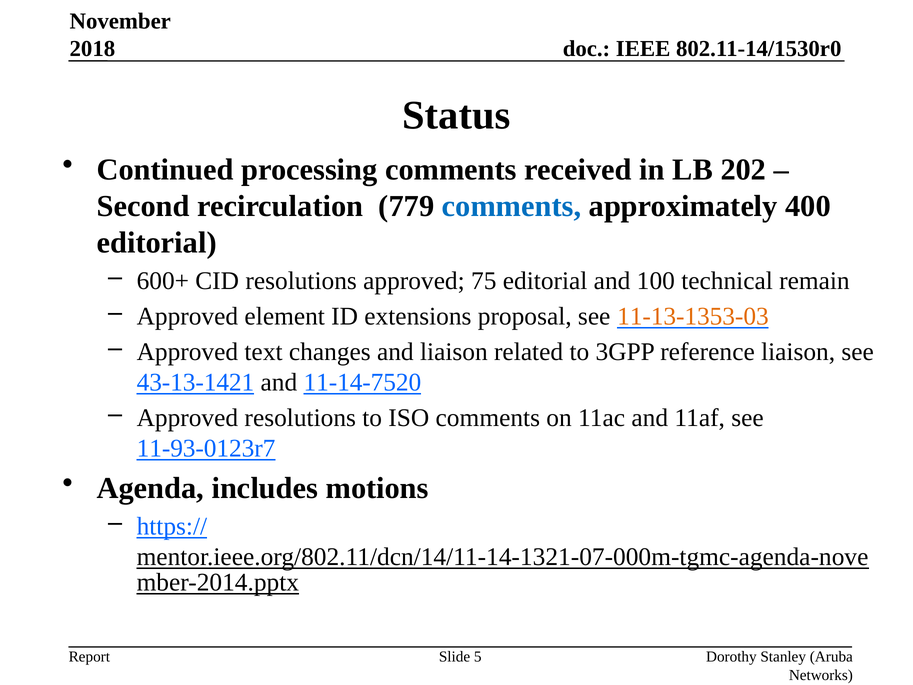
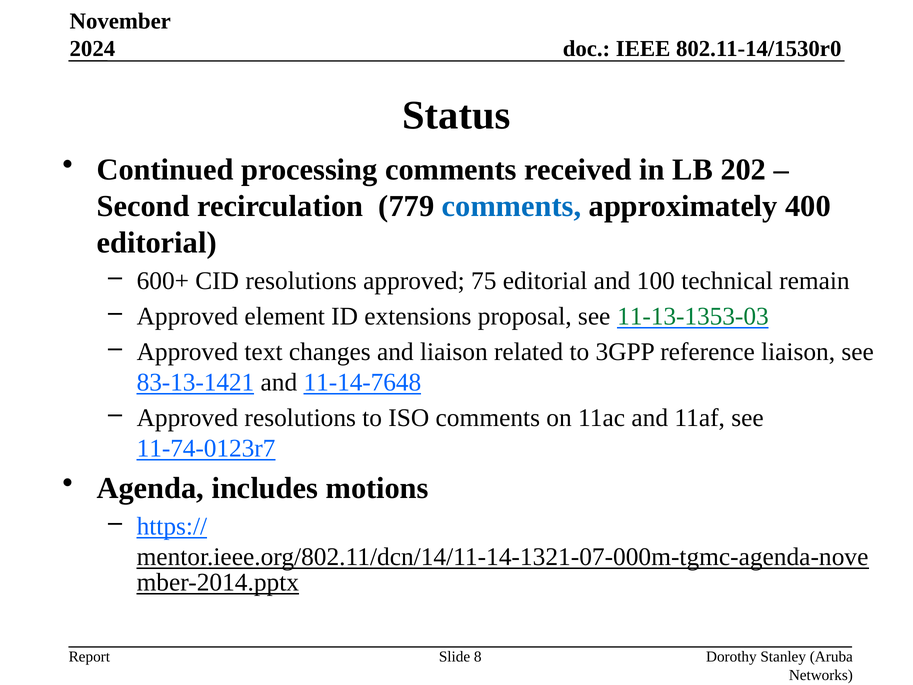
2018: 2018 -> 2024 (92, 49)
11-13-1353-03 colour: orange -> green (693, 316)
43-13-1421: 43-13-1421 -> 83-13-1421 (195, 382)
11-14-7520: 11-14-7520 -> 11-14-7648 (362, 382)
11-93-0123r7: 11-93-0123r7 -> 11-74-0123r7 (206, 448)
5: 5 -> 8 (478, 657)
